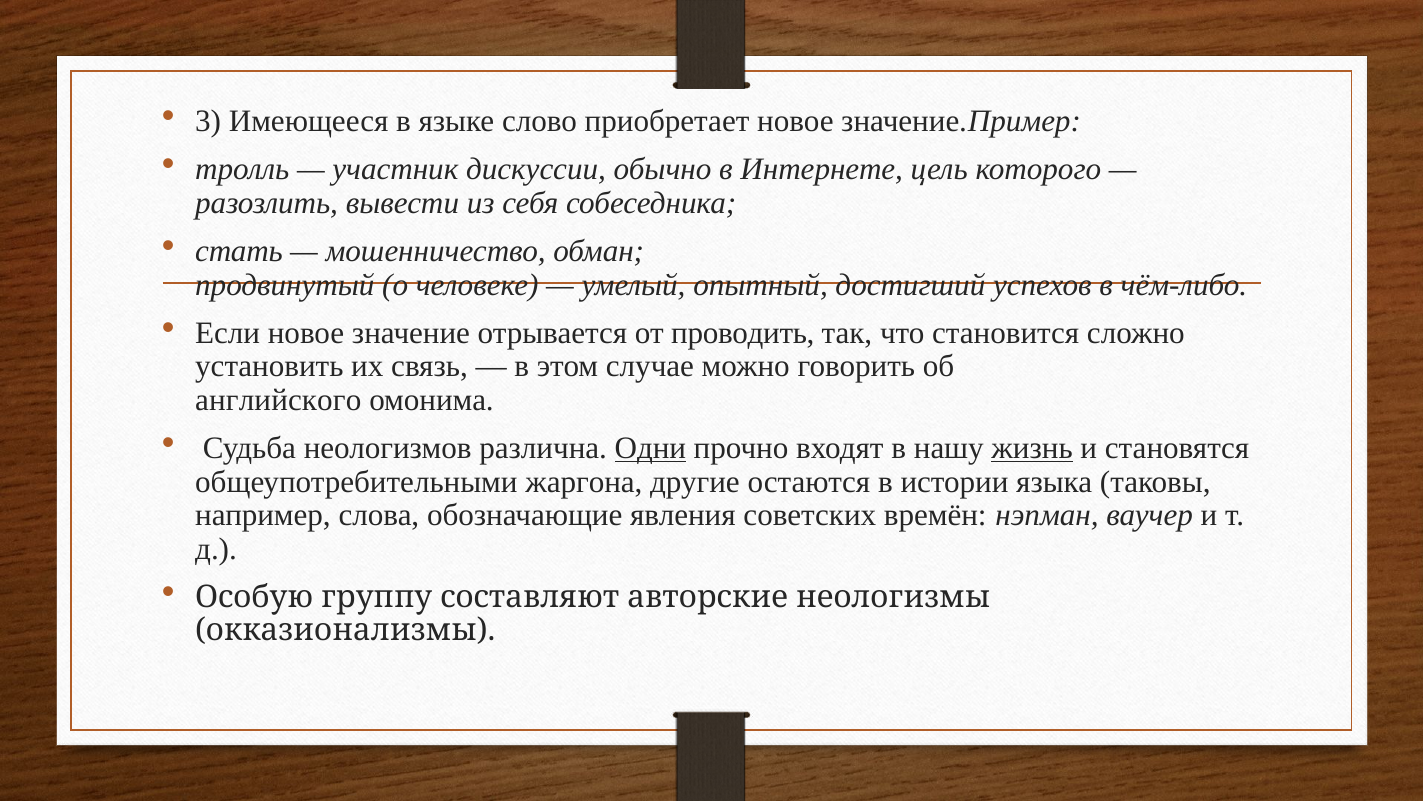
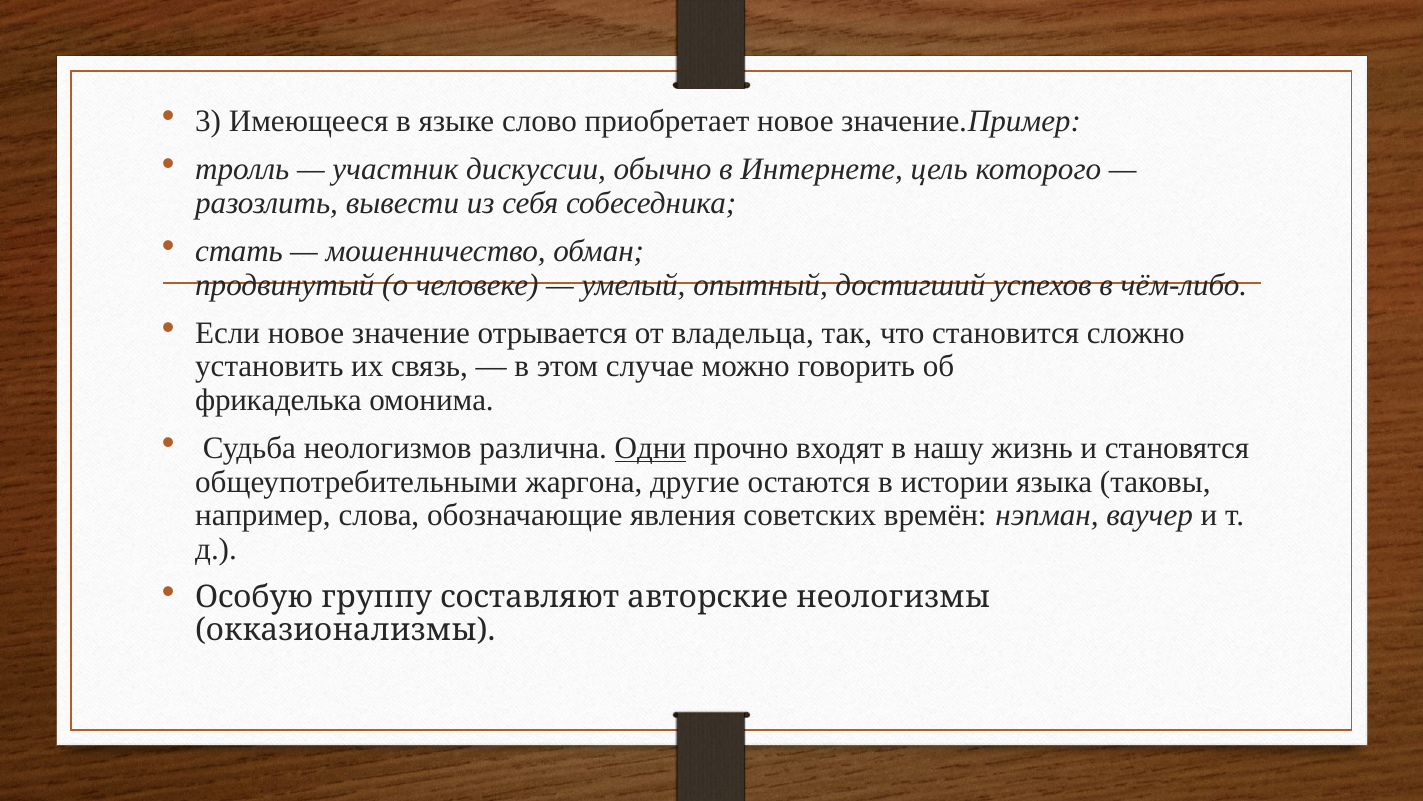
проводить: проводить -> владельца (743, 333)
английского: английского -> фрикаделька (278, 400)
жизнь underline: present -> none (1032, 448)
